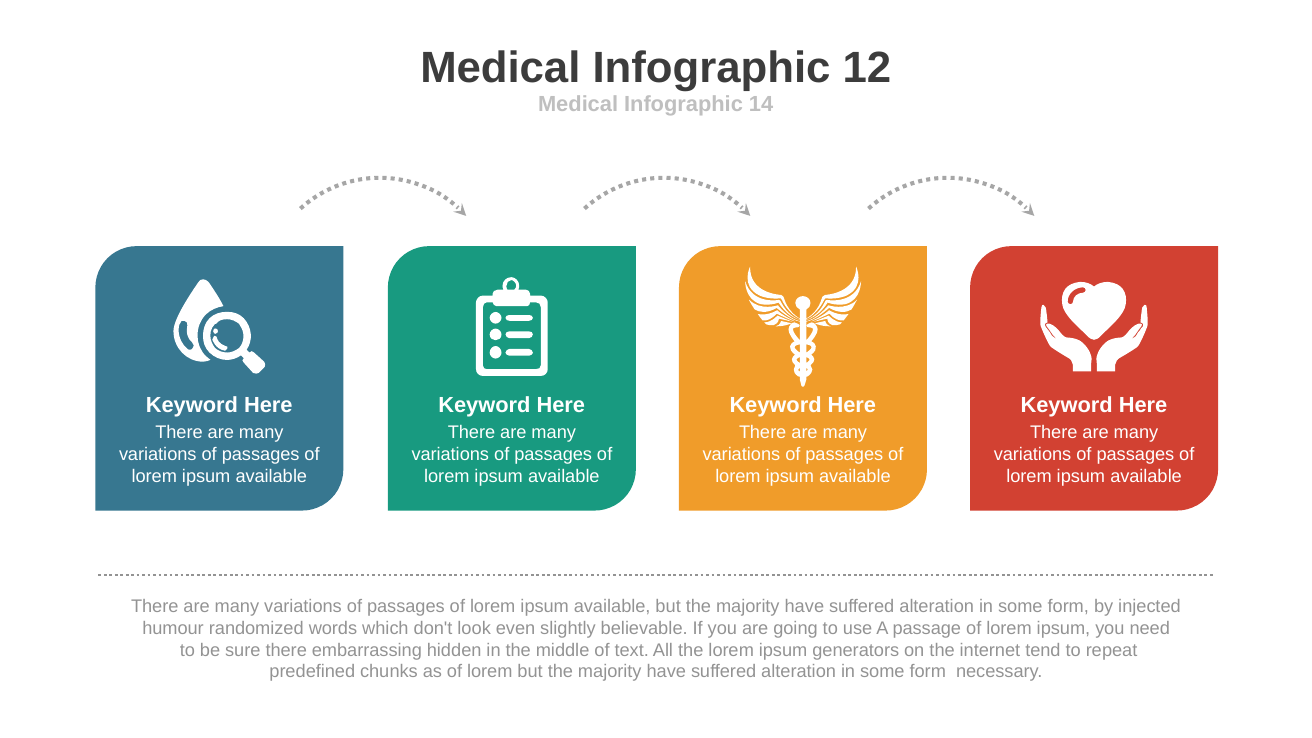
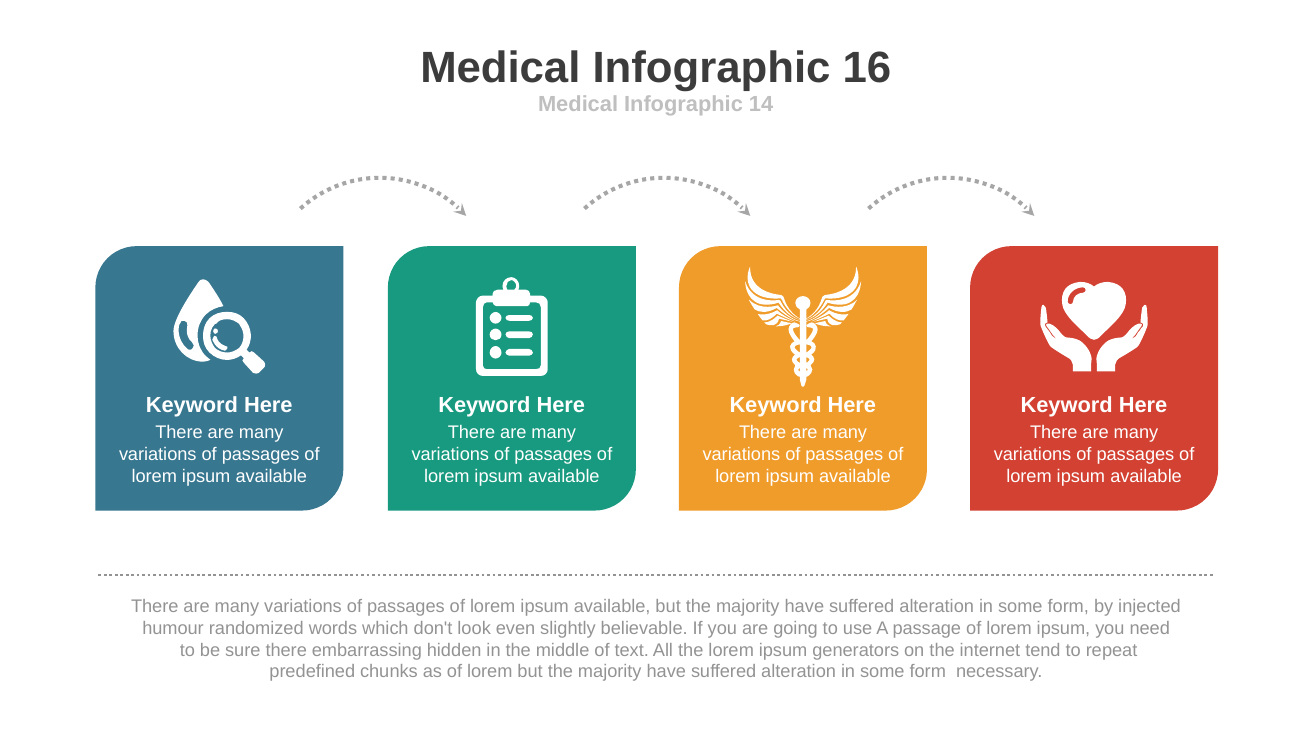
12: 12 -> 16 (867, 68)
